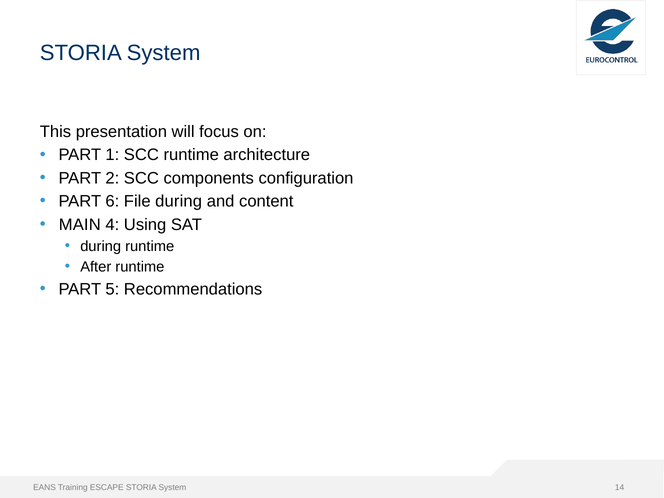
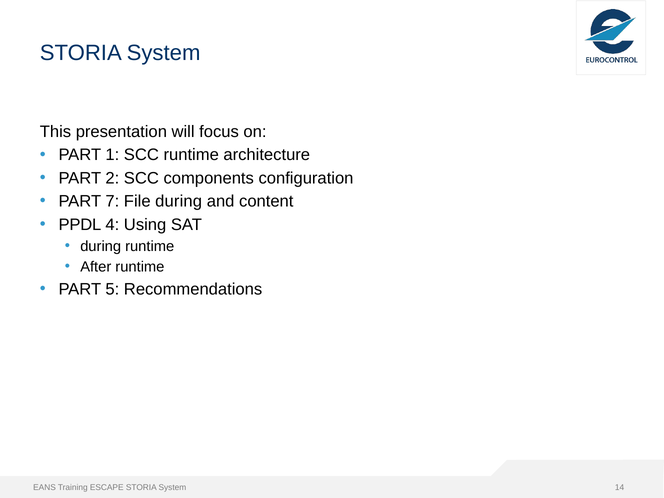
6: 6 -> 7 (112, 201)
MAIN: MAIN -> PPDL (80, 225)
